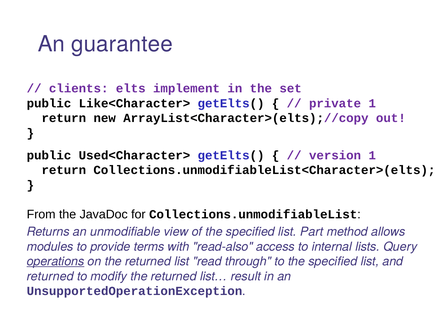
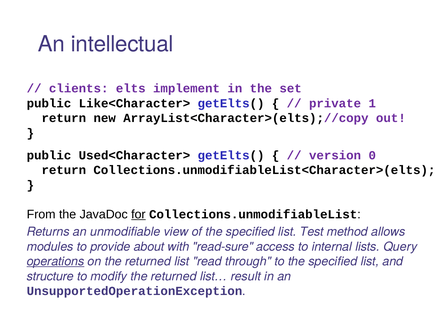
guarantee: guarantee -> intellectual (122, 44)
version 1: 1 -> 0 (372, 155)
for underline: none -> present (138, 214)
Part: Part -> Test (312, 232)
terms: terms -> about (149, 246)
read-also: read-also -> read-sure (223, 246)
returned: returned -> structure (50, 276)
